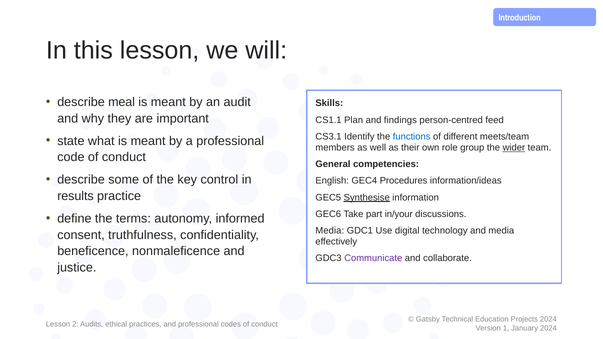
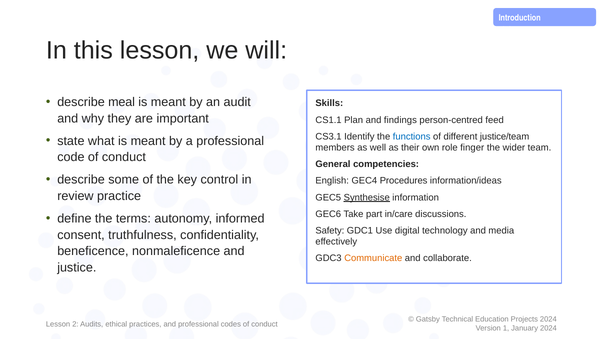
meets/team: meets/team -> justice/team (505, 137)
group: group -> finger (472, 148)
wider underline: present -> none (514, 148)
results: results -> review (75, 196)
in/your: in/your -> in/care (399, 214)
Media: Media -> Safety (330, 231)
Communicate colour: purple -> orange (373, 258)
